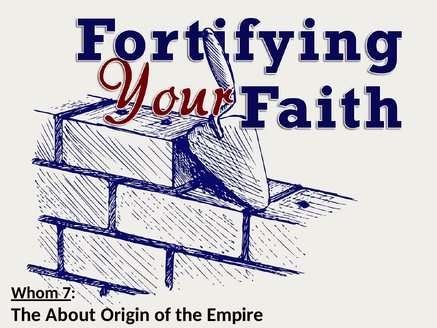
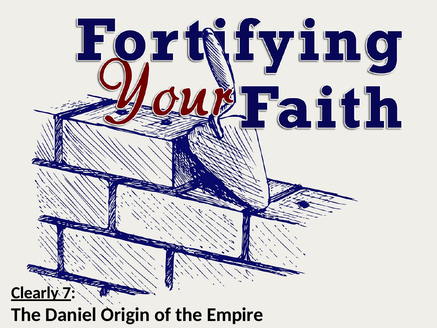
Whom: Whom -> Clearly (35, 293)
About: About -> Daniel (71, 315)
